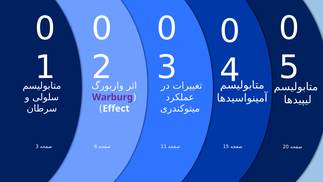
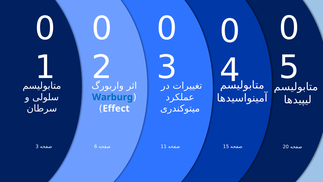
Warburg colour: purple -> blue (112, 97)
